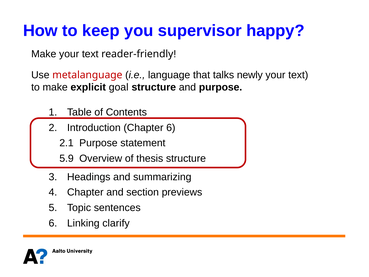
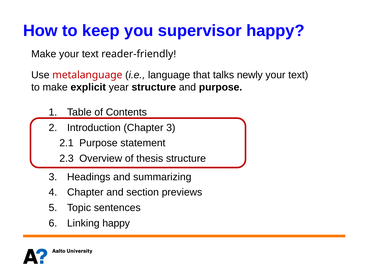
goal: goal -> year (119, 87)
Chapter 6: 6 -> 3 (171, 128)
5.9: 5.9 -> 2.3 (67, 158)
Linking clarify: clarify -> happy (116, 223)
